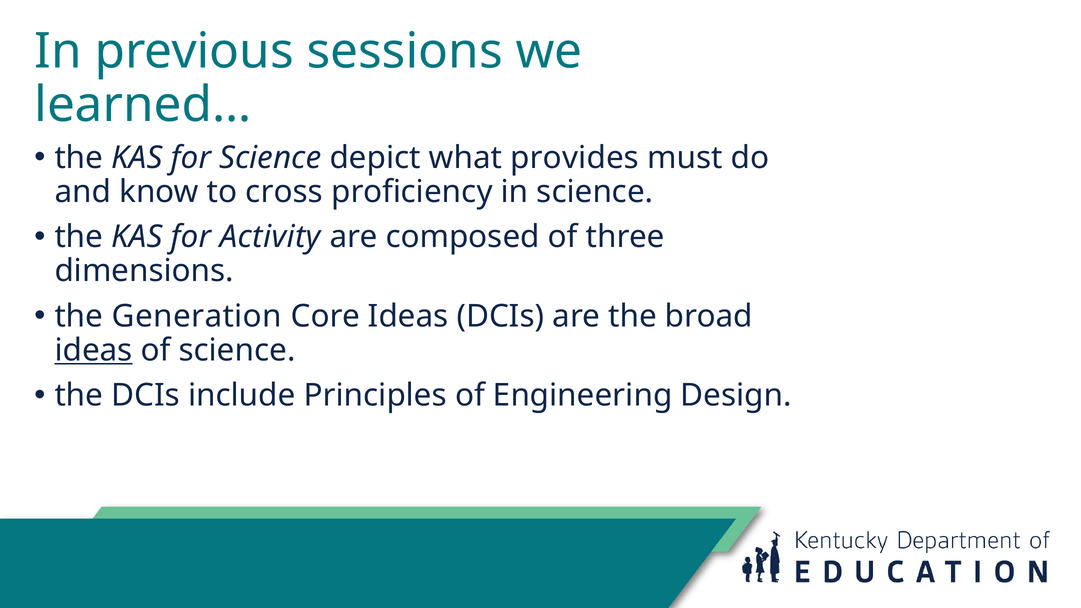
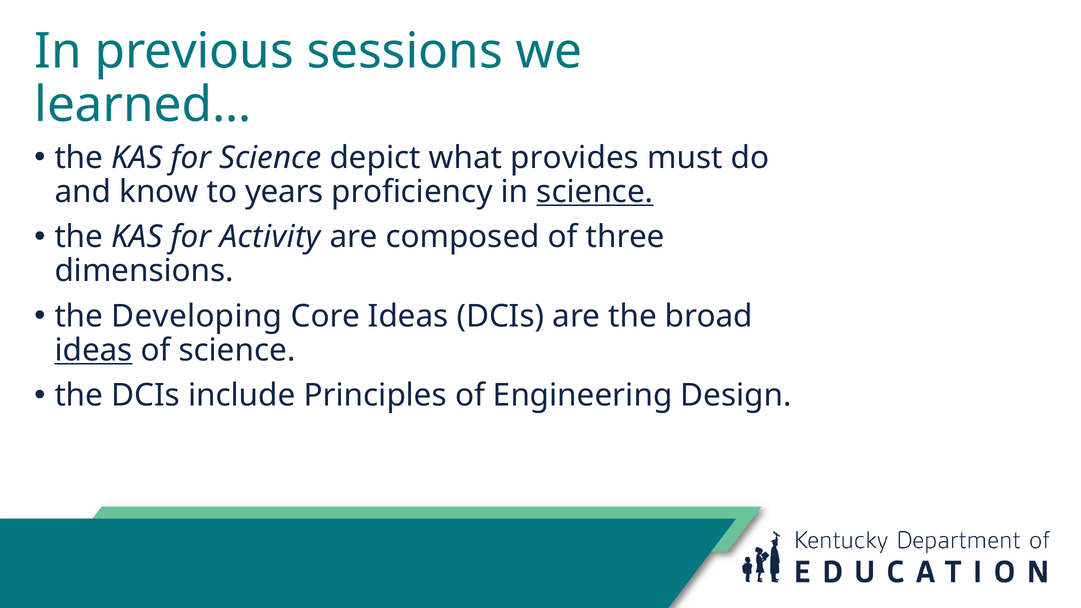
cross: cross -> years (284, 192)
science underline: none -> present (595, 192)
Generation: Generation -> Developing (197, 316)
